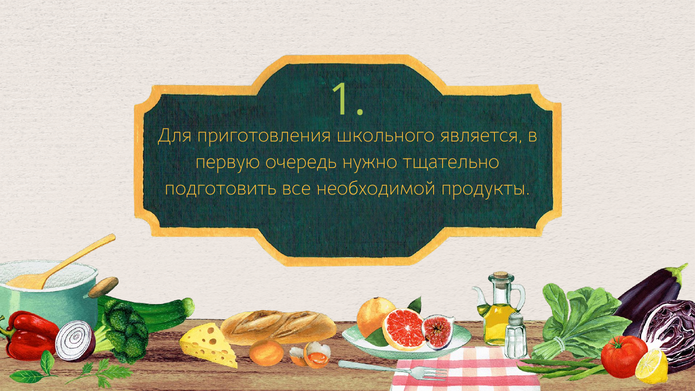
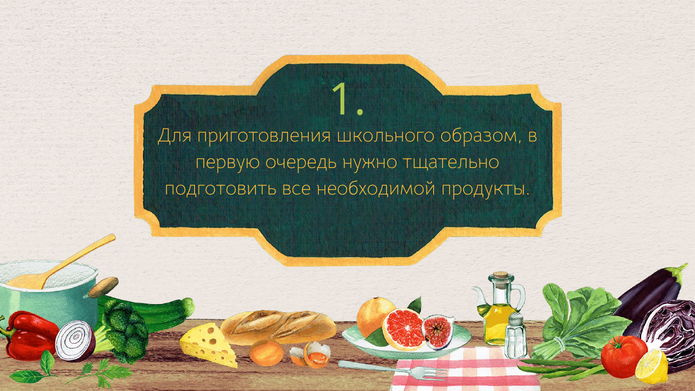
является: является -> образом (481, 135)
